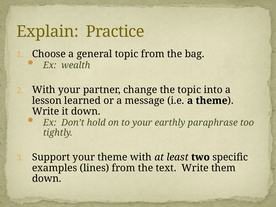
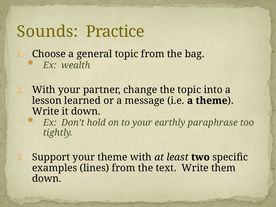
Explain: Explain -> Sounds (47, 32)
